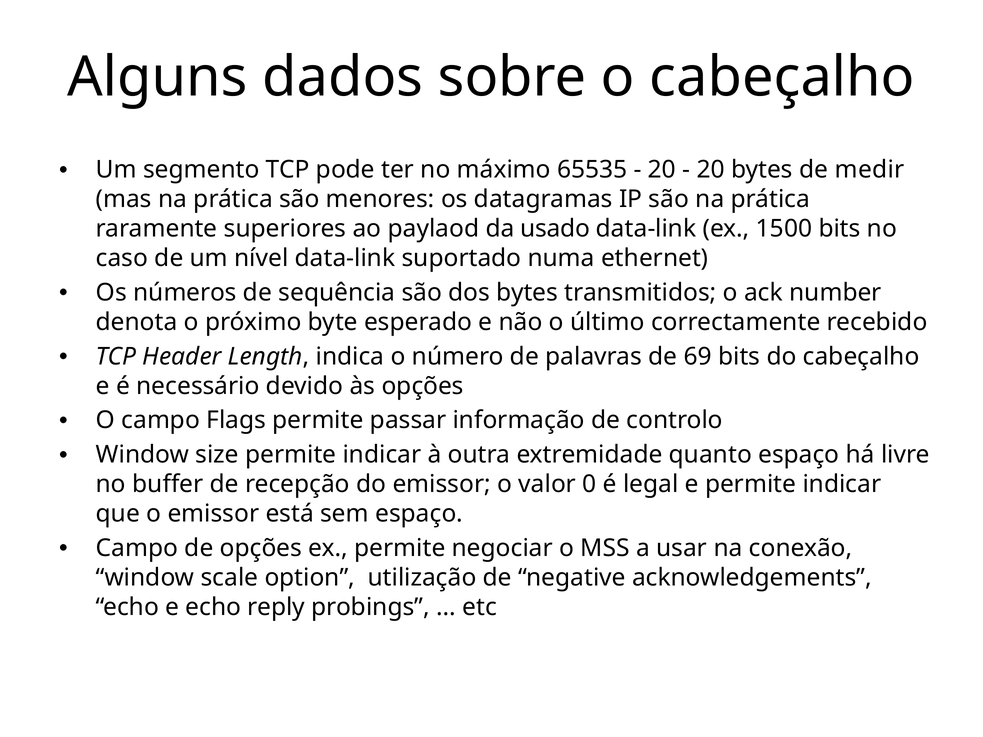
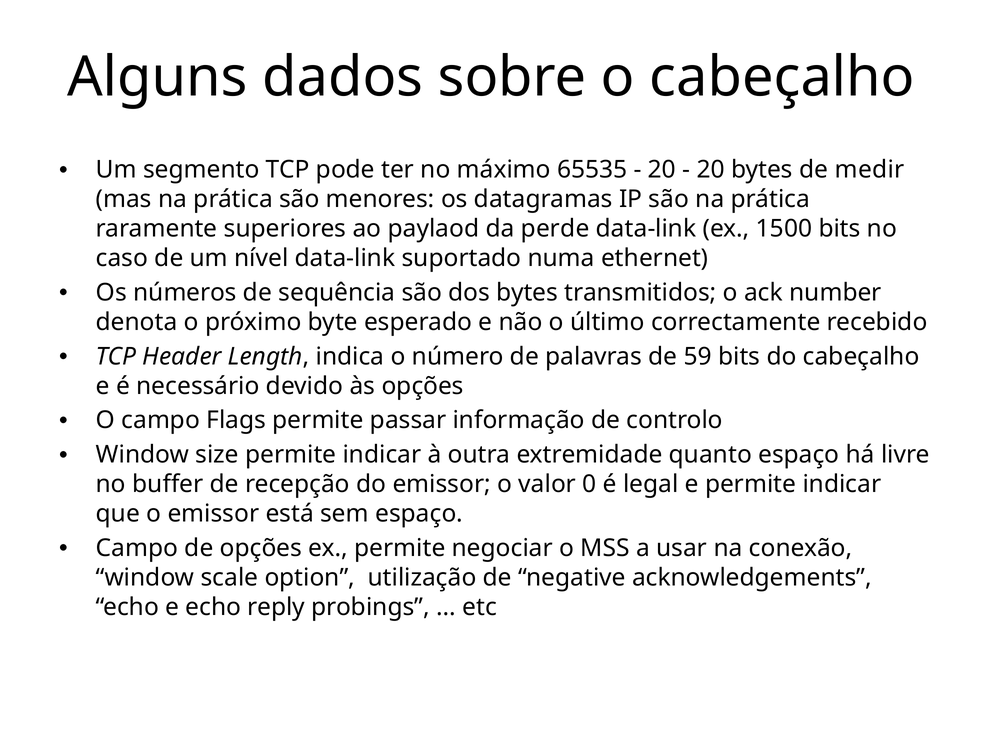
usado: usado -> perde (555, 229)
69: 69 -> 59 (698, 357)
